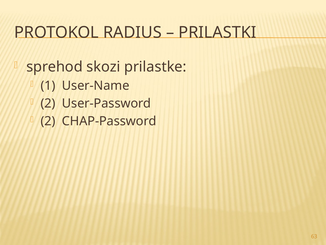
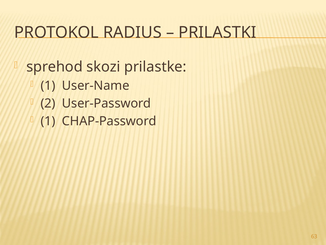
2: 2 -> 1 (48, 121)
